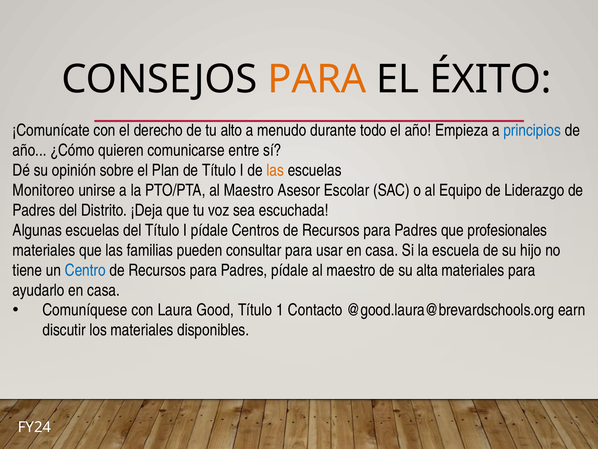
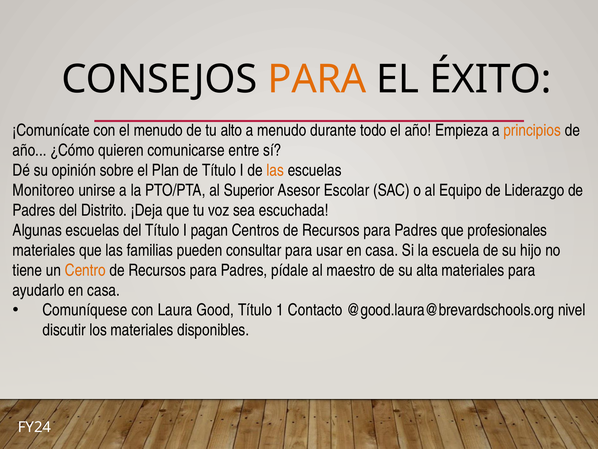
el derecho: derecho -> menudo (158, 130)
principios colour: blue -> orange (532, 130)
PTO/PTA al Maestro: Maestro -> Superior (249, 190)
I pídale: pídale -> pagan (209, 230)
Centro colour: blue -> orange (85, 270)
earn: earn -> nivel (572, 310)
